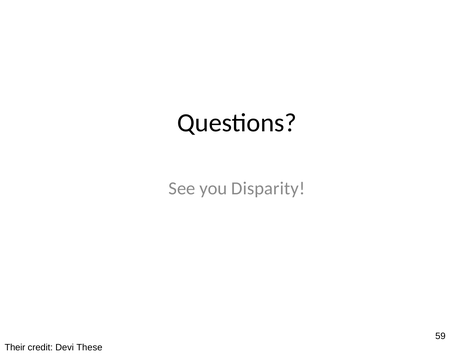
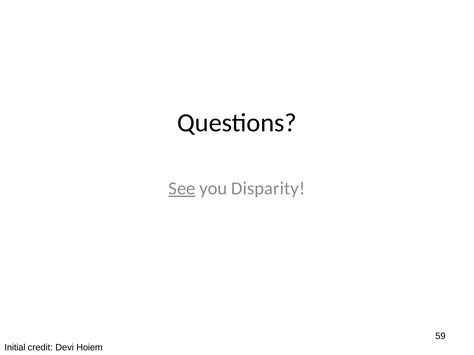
See underline: none -> present (182, 189)
Their: Their -> Initial (15, 348)
These: These -> Hoiem (90, 348)
